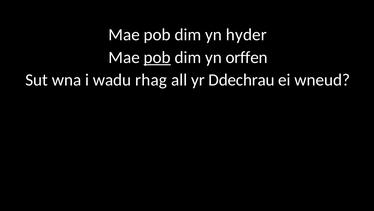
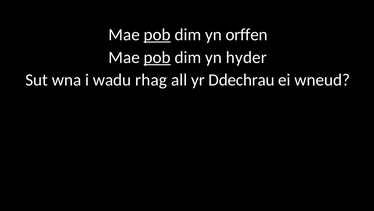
pob underline: none -> present (157, 35)
hyder: hyder -> orffen (247, 35)
orffen: orffen -> hyder (246, 57)
